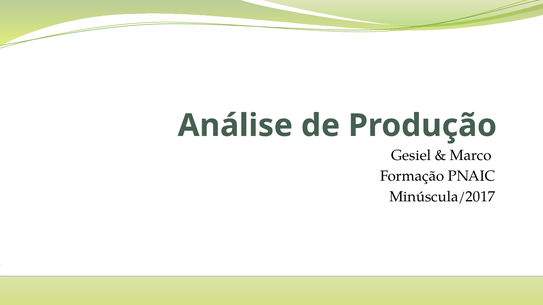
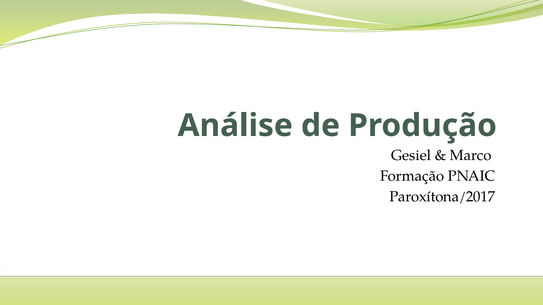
Minúscula/2017: Minúscula/2017 -> Paroxítona/2017 (442, 197)
